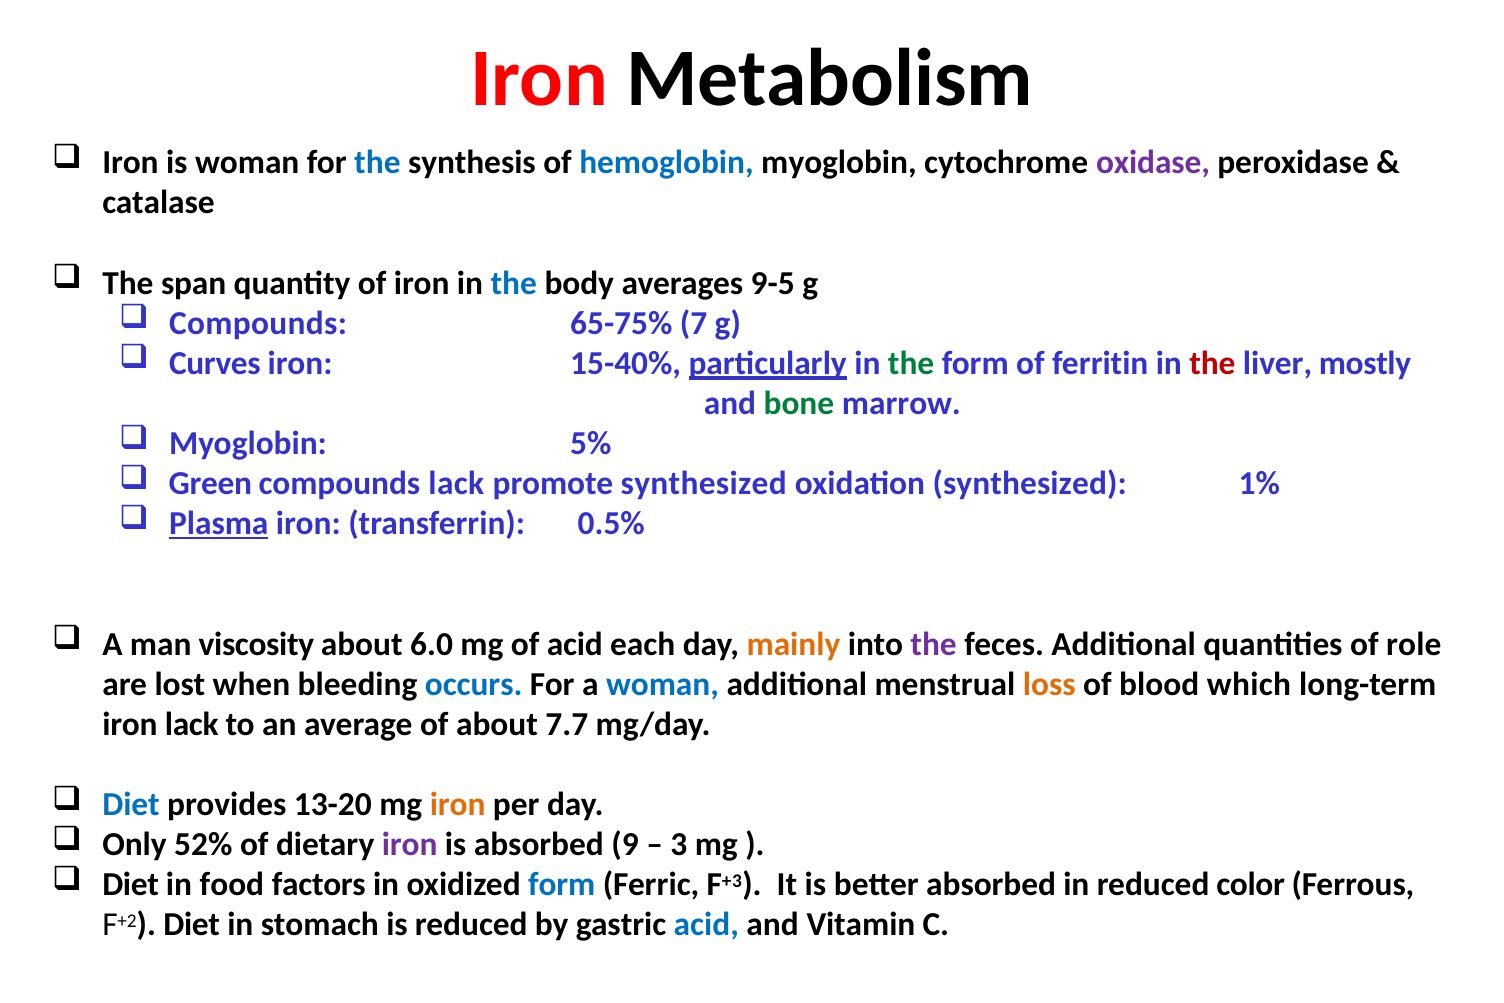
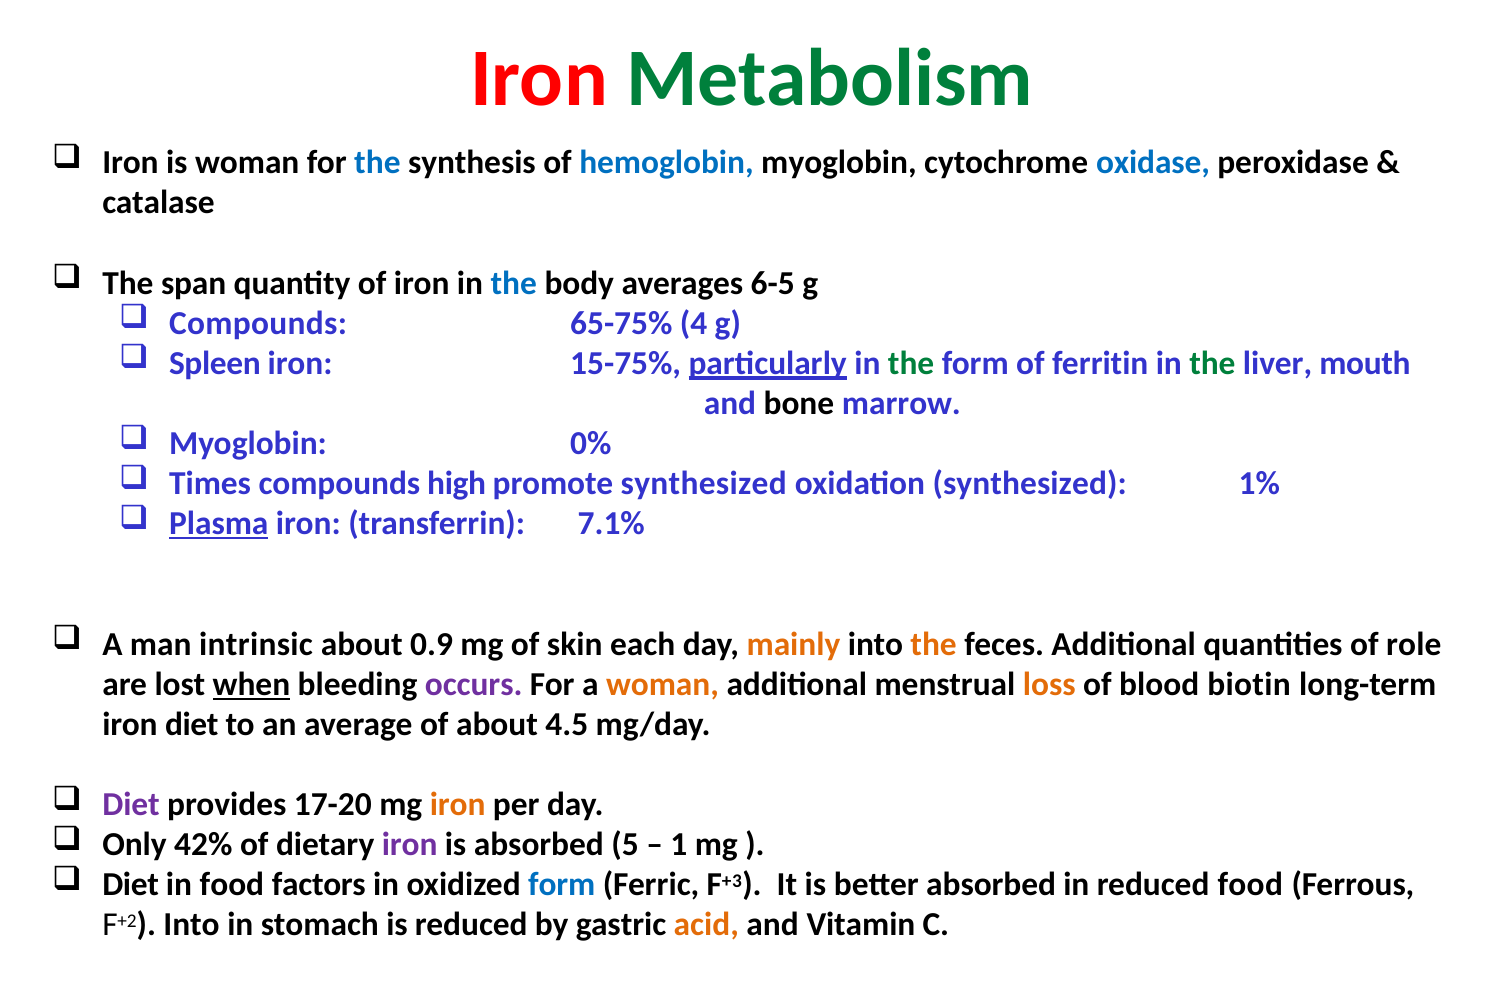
Metabolism colour: black -> green (830, 78)
oxidase colour: purple -> blue (1153, 163)
9-5: 9-5 -> 6-5 (773, 283)
7: 7 -> 4 (694, 323)
Curves: Curves -> Spleen (215, 363)
15-40%: 15-40% -> 15-75% (626, 363)
the colour: red -> green (1212, 363)
mostly: mostly -> mouth (1365, 363)
bone colour: green -> black (799, 403)
5%: 5% -> 0% (591, 443)
Green: Green -> Times (210, 483)
compounds lack: lack -> high (457, 483)
0.5%: 0.5% -> 7.1% (611, 524)
viscosity: viscosity -> intrinsic (256, 644)
6.0: 6.0 -> 0.9 (432, 644)
of acid: acid -> skin (575, 644)
the colour: purple -> orange (934, 644)
when underline: none -> present (251, 684)
occurs colour: blue -> purple (474, 684)
woman colour: blue -> orange (662, 684)
which: which -> biotin (1249, 684)
iron lack: lack -> diet (192, 724)
7.7: 7.7 -> 4.5 (567, 724)
Diet colour: blue -> purple (131, 804)
13-20: 13-20 -> 17-20 (333, 804)
52%: 52% -> 42% (203, 844)
9: 9 -> 5 (625, 844)
3: 3 -> 1 (679, 844)
reduced color: color -> food (1250, 885)
F+2 Diet: Diet -> Into (192, 925)
acid colour: blue -> orange (706, 925)
